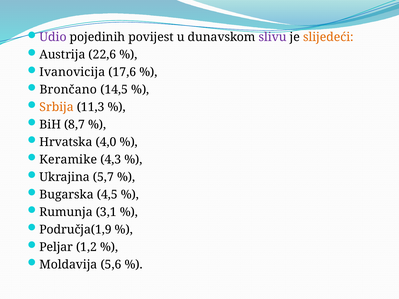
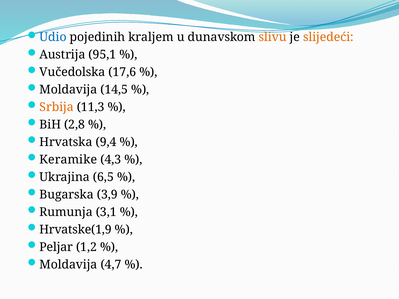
Udio colour: purple -> blue (53, 37)
povijest: povijest -> kraljem (151, 37)
slivu colour: purple -> orange (273, 37)
22,6: 22,6 -> 95,1 (102, 55)
Ivanovicija: Ivanovicija -> Vučedolska (72, 72)
Brončano: Brončano -> Moldavija (68, 90)
8,7: 8,7 -> 2,8 (74, 125)
4,0: 4,0 -> 9,4 (106, 142)
5,7: 5,7 -> 6,5 (103, 177)
4,5: 4,5 -> 3,9 (107, 195)
Područja(1,9: Područja(1,9 -> Hrvatske(1,9 (76, 230)
5,6: 5,6 -> 4,7 (111, 265)
